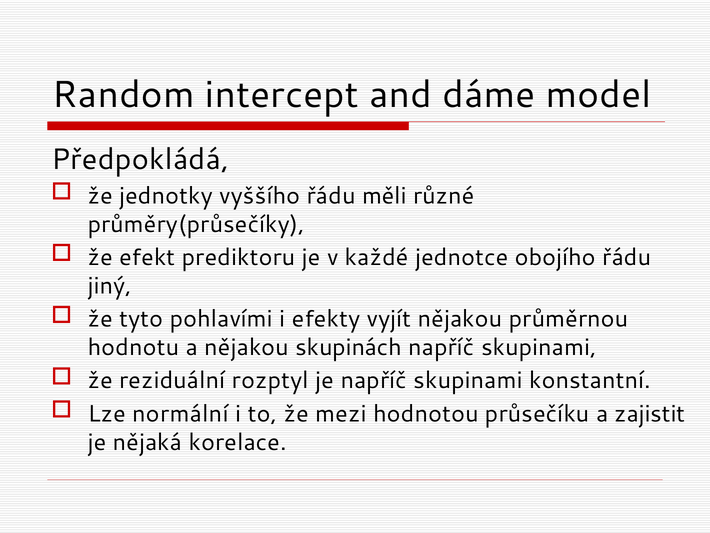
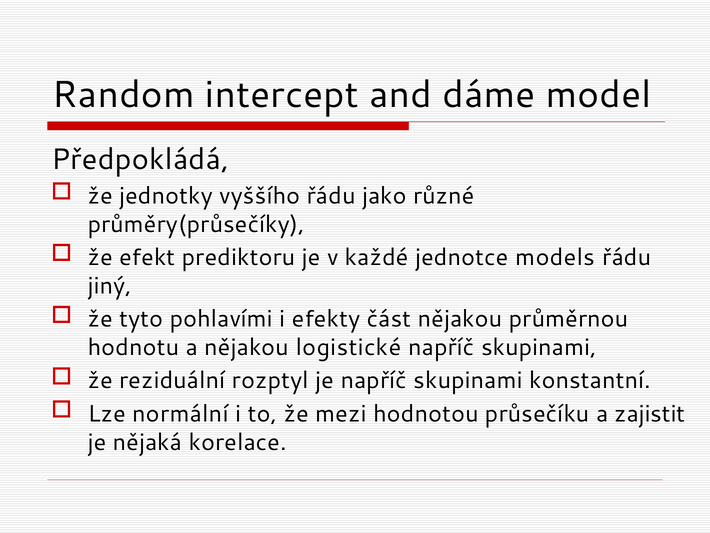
měli: měli -> jako (384, 196)
obojího: obojího -> models (555, 257)
vyjít: vyjít -> část (389, 319)
skupinách: skupinách -> logistické (348, 347)
